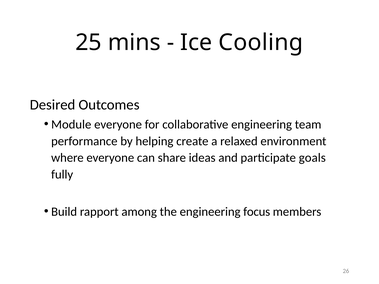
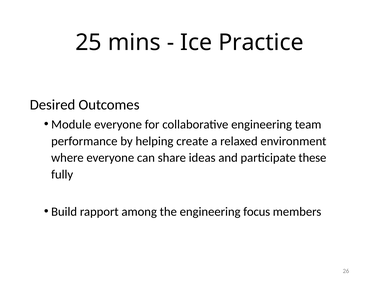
Cooling: Cooling -> Practice (261, 42)
goals: goals -> these (312, 158)
